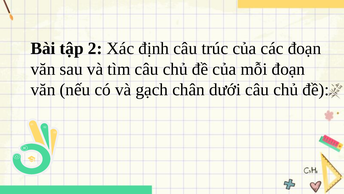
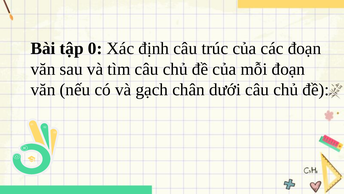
2: 2 -> 0 (95, 48)
